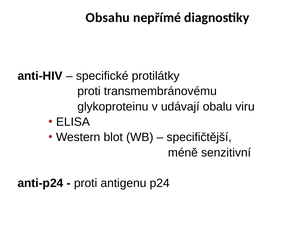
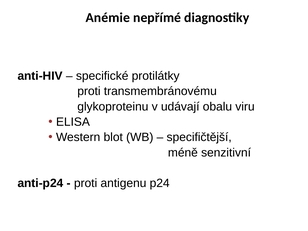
Obsahu: Obsahu -> Anémie (108, 18)
